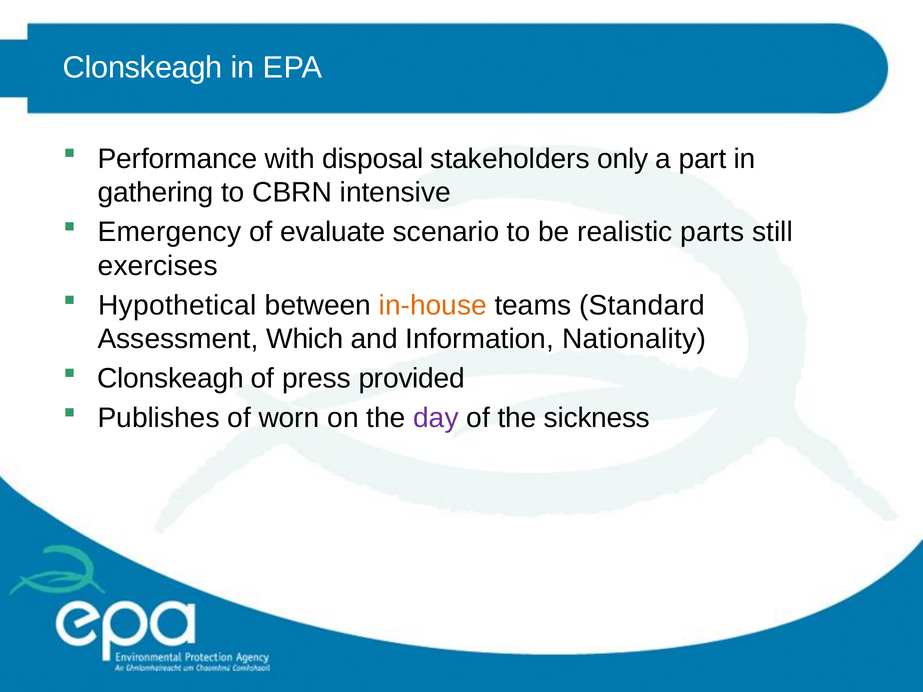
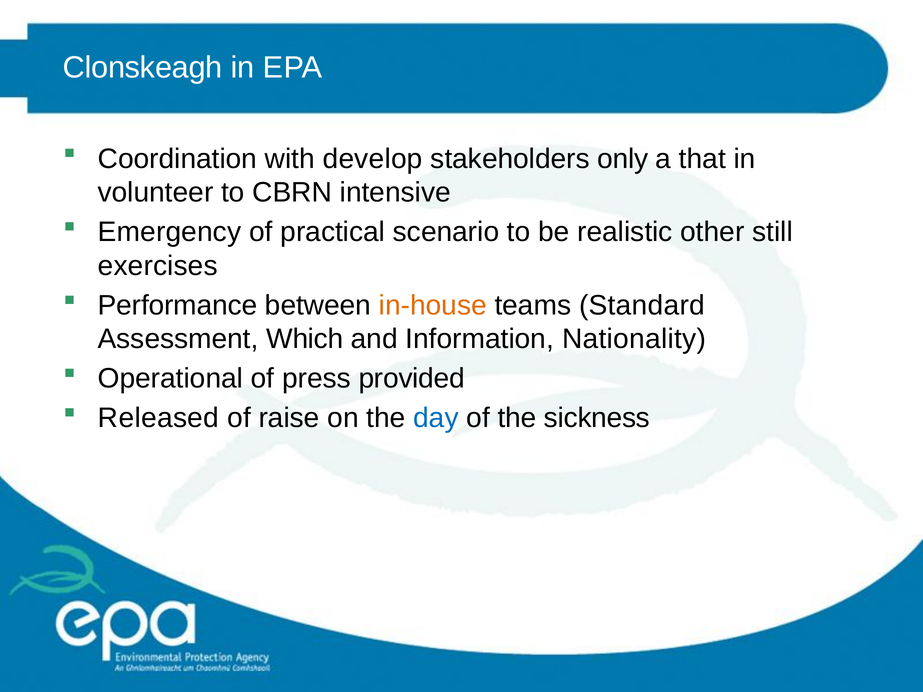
Performance: Performance -> Coordination (177, 159)
disposal: disposal -> develop (373, 159)
part: part -> that (702, 159)
gathering: gathering -> volunteer (156, 193)
evaluate: evaluate -> practical (333, 232)
parts: parts -> other (712, 232)
Hypothetical: Hypothetical -> Performance (177, 305)
Clonskeagh: Clonskeagh -> Operational (170, 379)
Publishes: Publishes -> Released (158, 418)
worn: worn -> raise (289, 418)
day colour: purple -> blue (436, 418)
